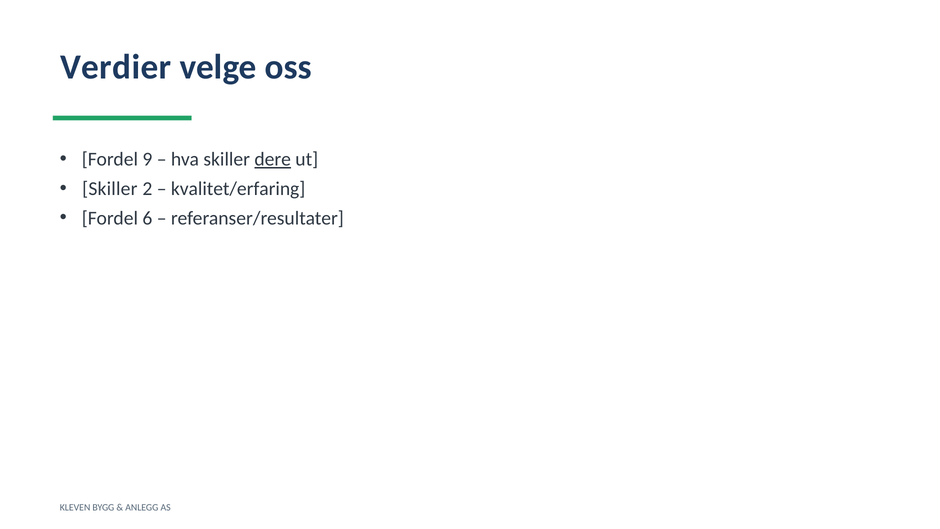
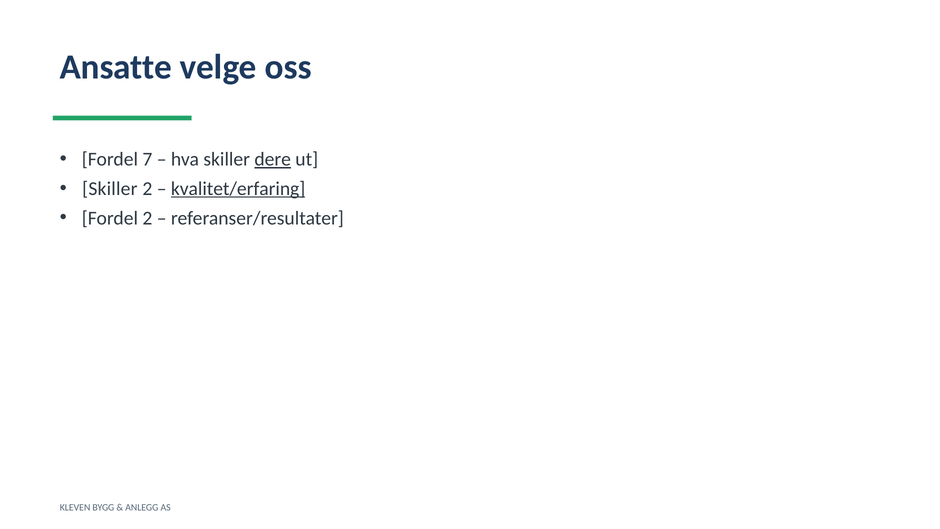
Verdier: Verdier -> Ansatte (116, 67)
9: 9 -> 7 (147, 159)
kvalitet/erfaring underline: none -> present (238, 189)
Fordel 6: 6 -> 2 (147, 218)
